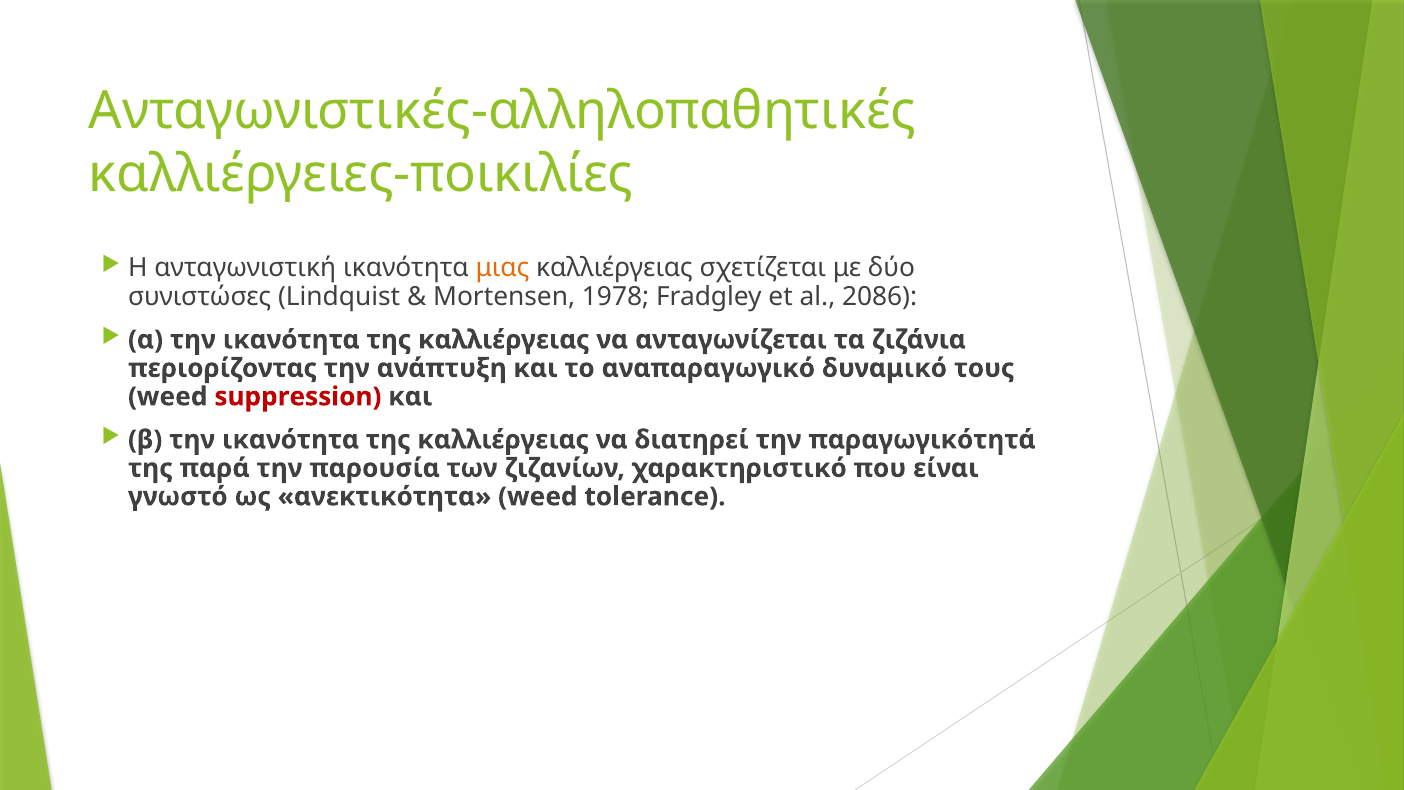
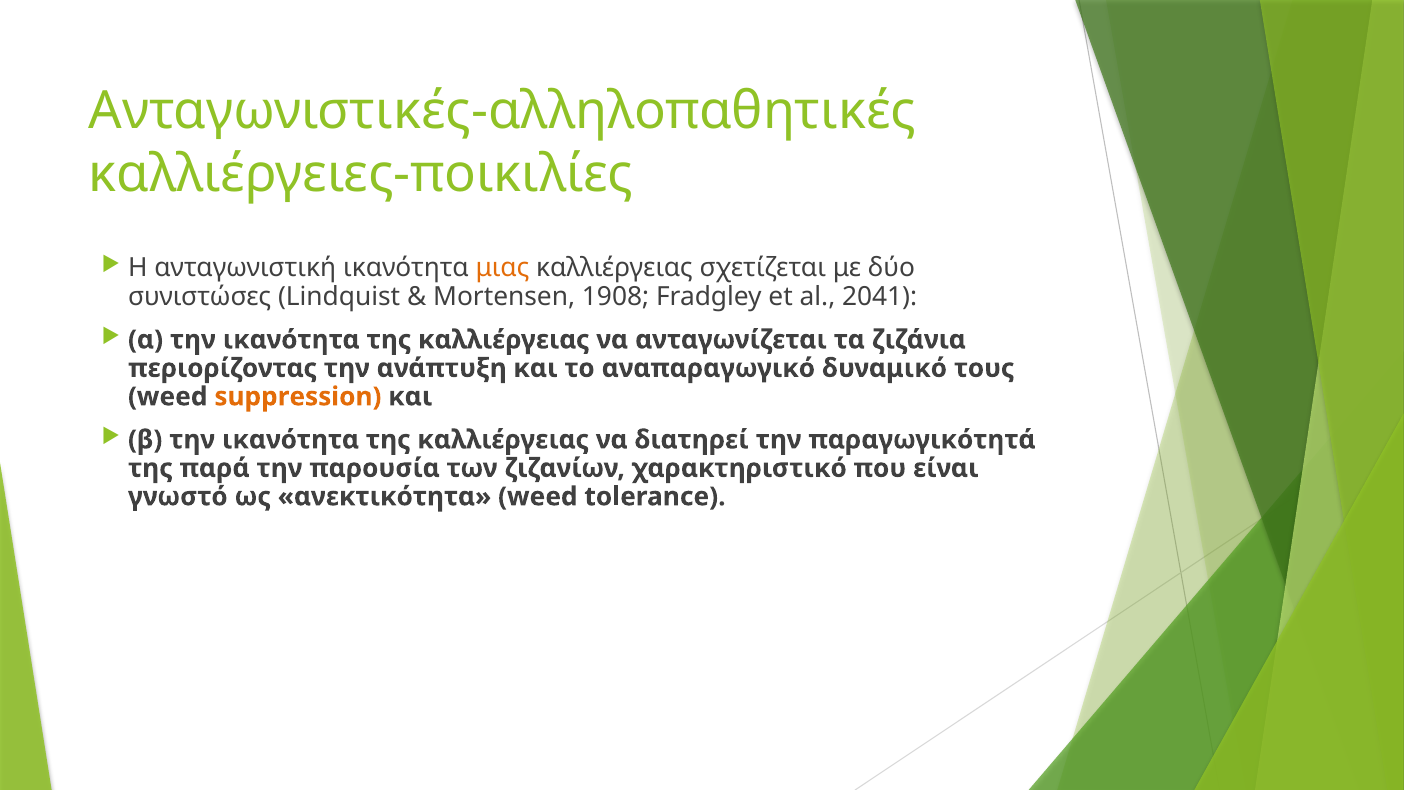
1978: 1978 -> 1908 (616, 297)
2086: 2086 -> 2041 (880, 297)
suppression colour: red -> orange (298, 397)
